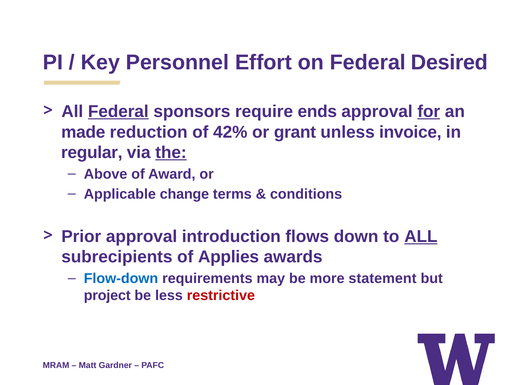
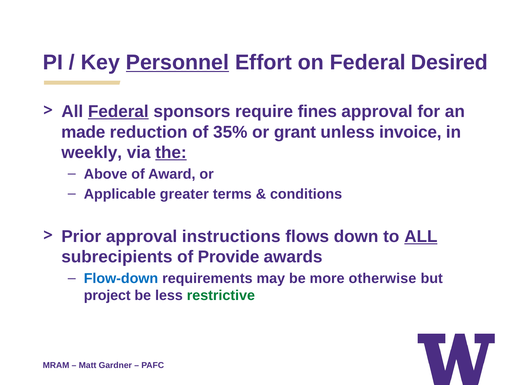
Personnel underline: none -> present (177, 62)
ends: ends -> fines (317, 111)
for underline: present -> none (429, 111)
42%: 42% -> 35% (230, 132)
regular: regular -> weekly (92, 152)
change: change -> greater (184, 194)
introduction: introduction -> instructions (231, 236)
Applies: Applies -> Provide (229, 257)
statement: statement -> otherwise (382, 278)
restrictive colour: red -> green (221, 295)
